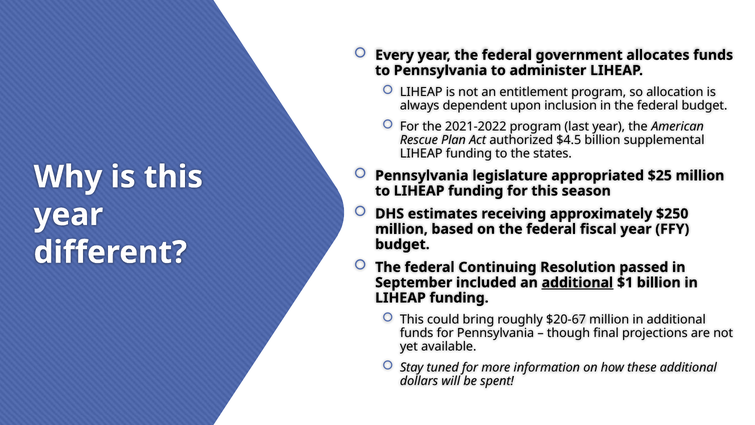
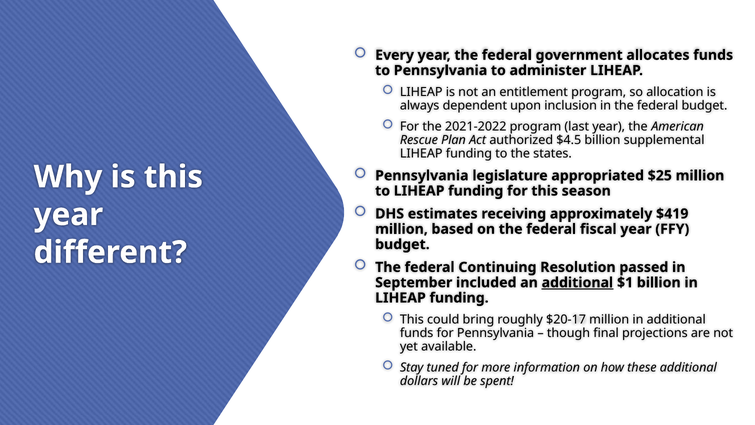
$250: $250 -> $419 (672, 214)
$20-67: $20-67 -> $20-17 (566, 319)
